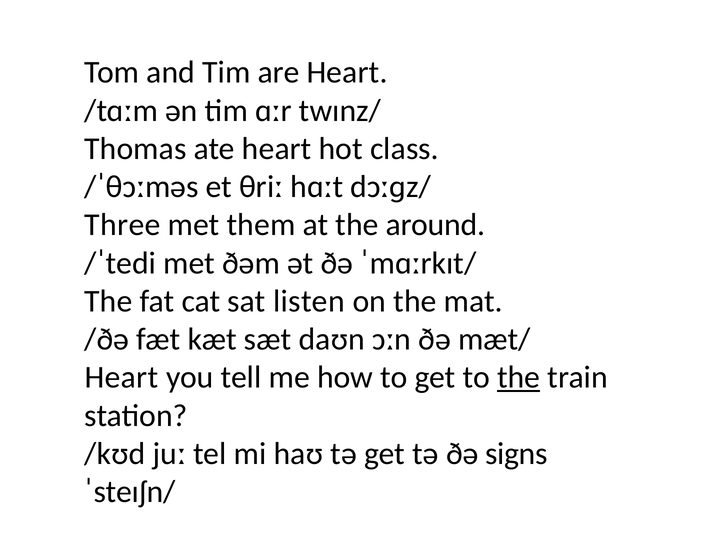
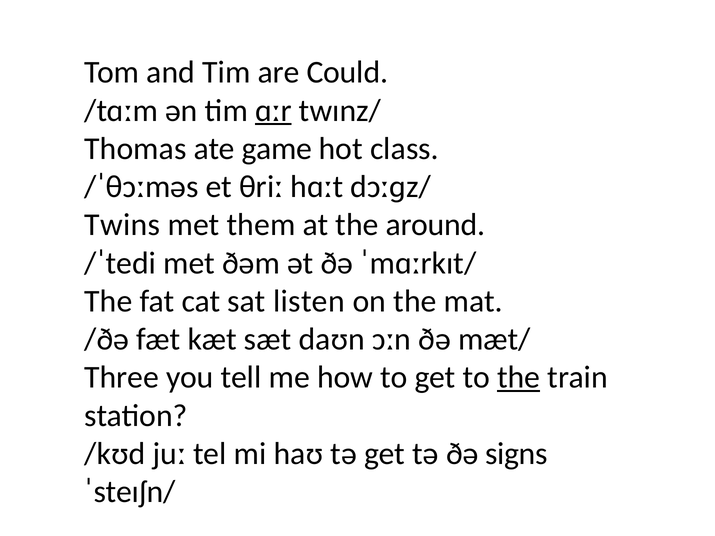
are Heart: Heart -> Could (347, 72)
ɑːr underline: none -> present (273, 111)
ate heart: heart -> game (277, 149)
Three: Three -> Twins (122, 225)
Heart: Heart -> Three (122, 378)
